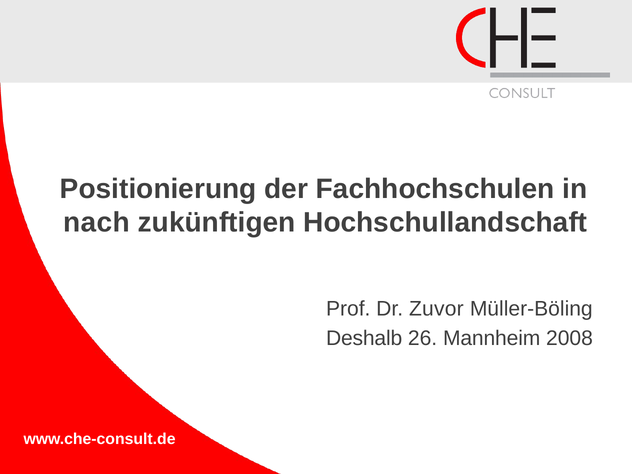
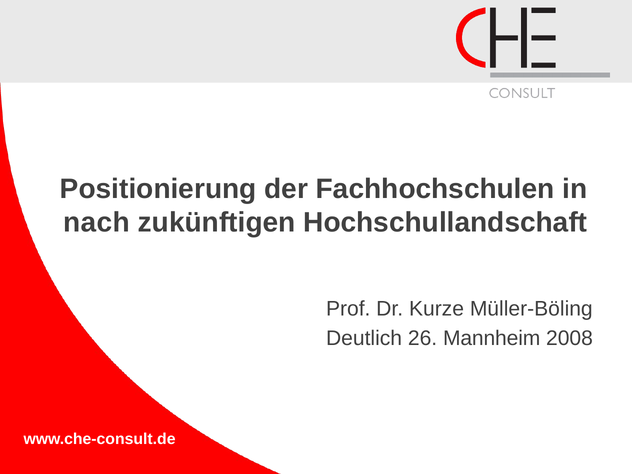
Zuvor: Zuvor -> Kurze (437, 309)
Deshalb: Deshalb -> Deutlich (364, 338)
